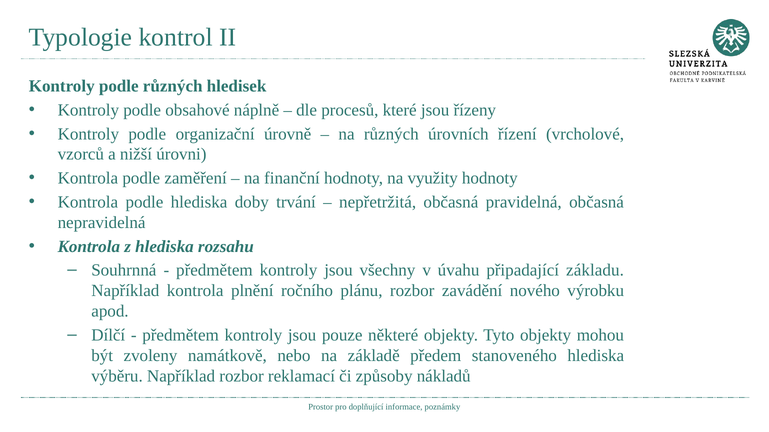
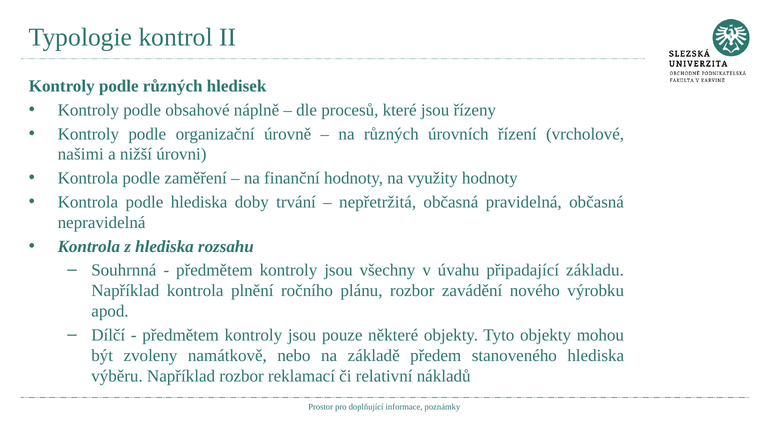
vzorců: vzorců -> našimi (81, 155)
způsoby: způsoby -> relativní (384, 377)
